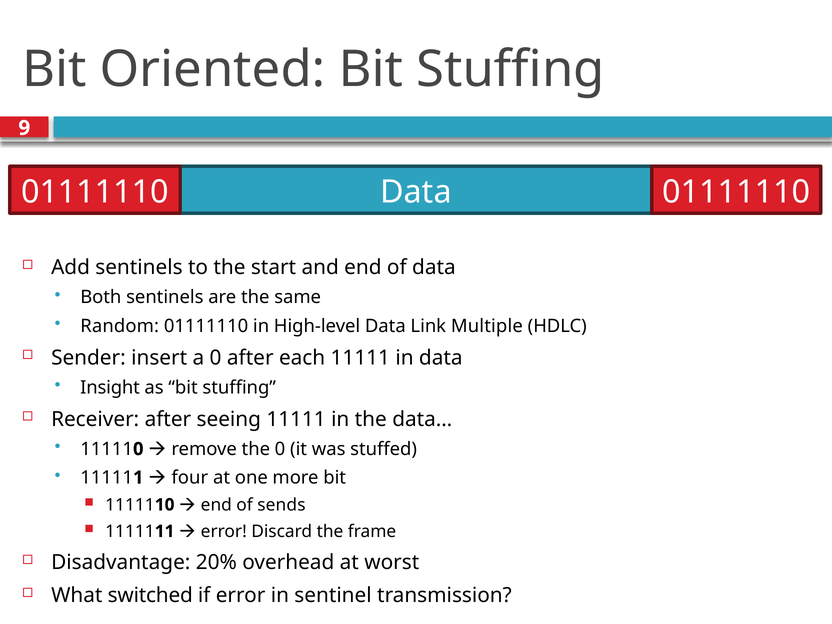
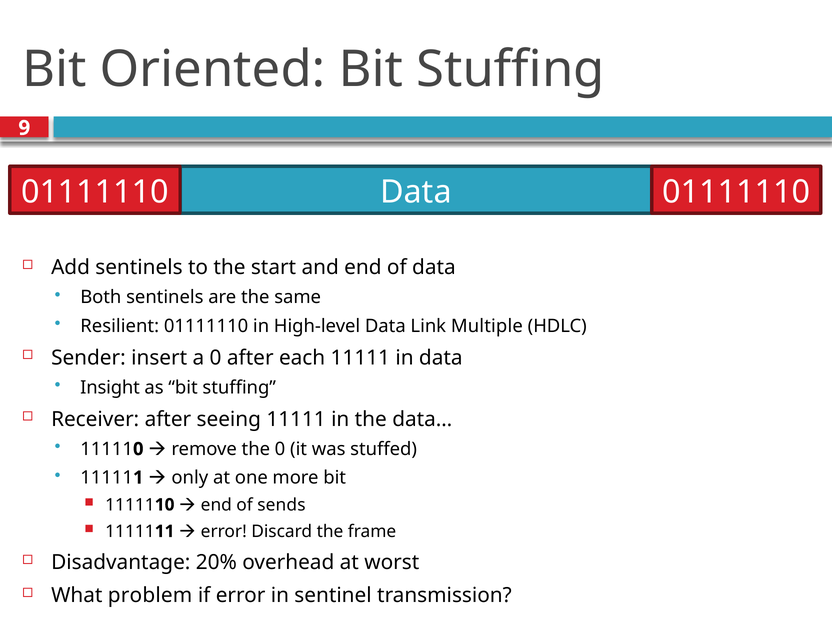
Random: Random -> Resilient (120, 326)
four: four -> only (190, 478)
switched: switched -> problem (150, 596)
